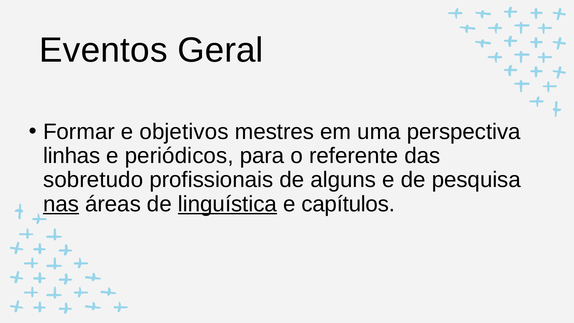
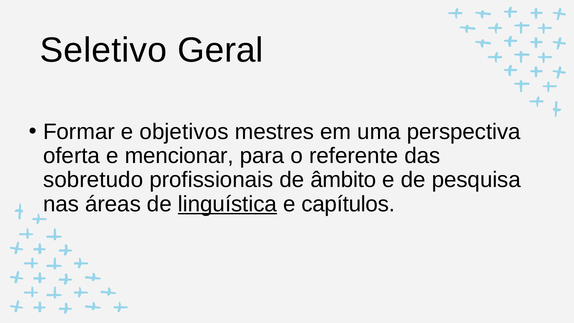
Eventos: Eventos -> Seletivo (103, 50)
linhas: linhas -> oferta (72, 156)
periódicos: periódicos -> mencionar (179, 156)
alguns: alguns -> âmbito (343, 180)
nas underline: present -> none (61, 204)
